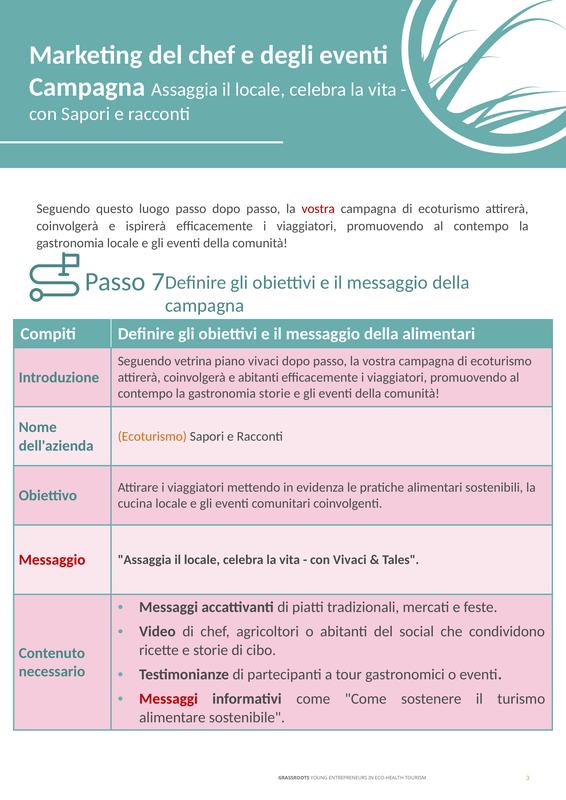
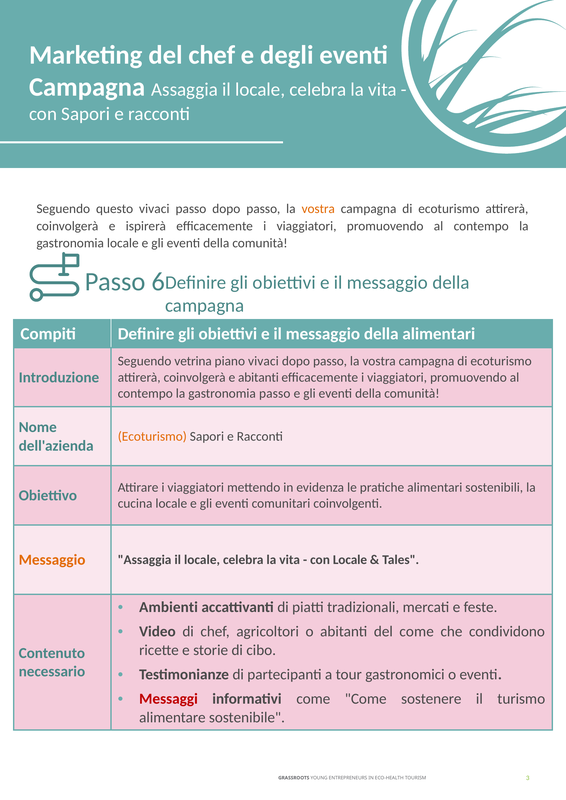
questo luogo: luogo -> vivaci (154, 209)
vostra colour: red -> orange (318, 209)
7: 7 -> 6 (158, 282)
gastronomia storie: storie -> passo (275, 394)
Messaggio colour: red -> orange (52, 560)
con Vivaci: Vivaci -> Locale (350, 560)
Messaggi: Messaggi -> Ambienti (169, 608)
del social: social -> come (417, 632)
